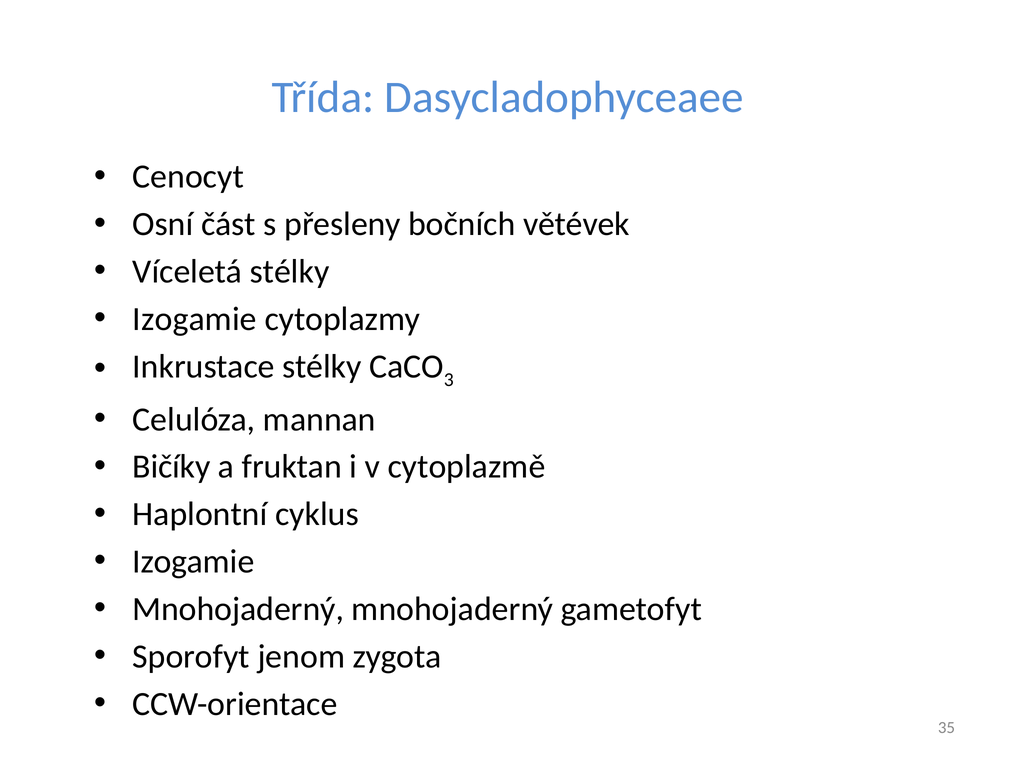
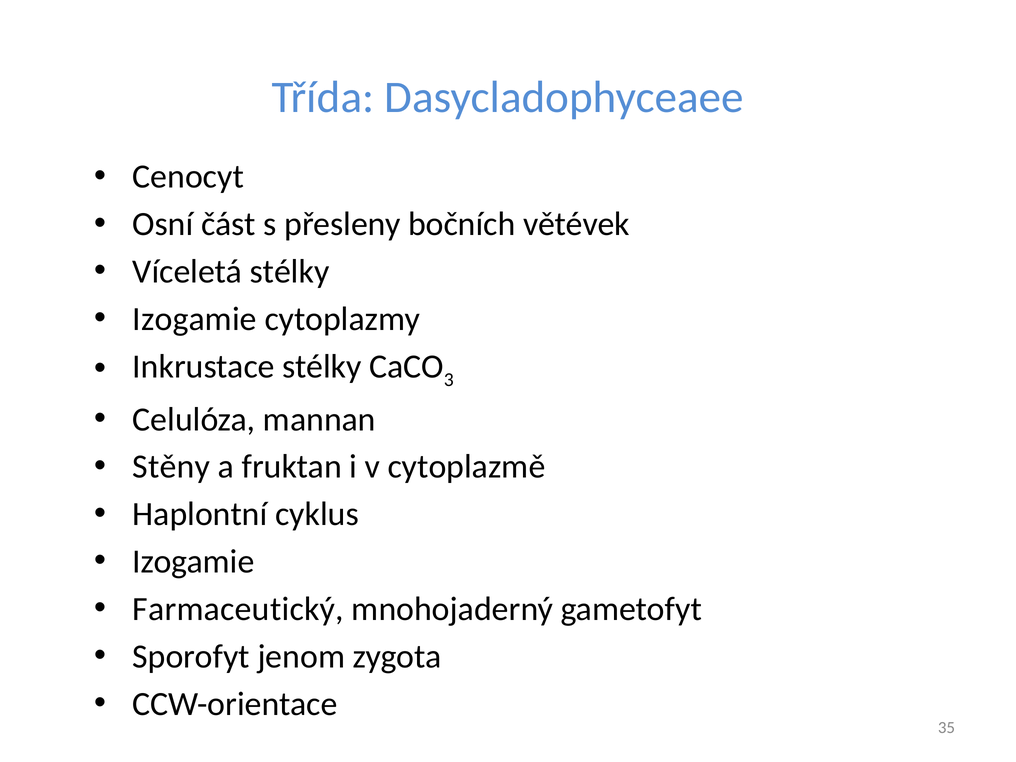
Bičíky: Bičíky -> Stěny (171, 467)
Mnohojaderný: Mnohojaderný -> Farmaceutický (238, 609)
